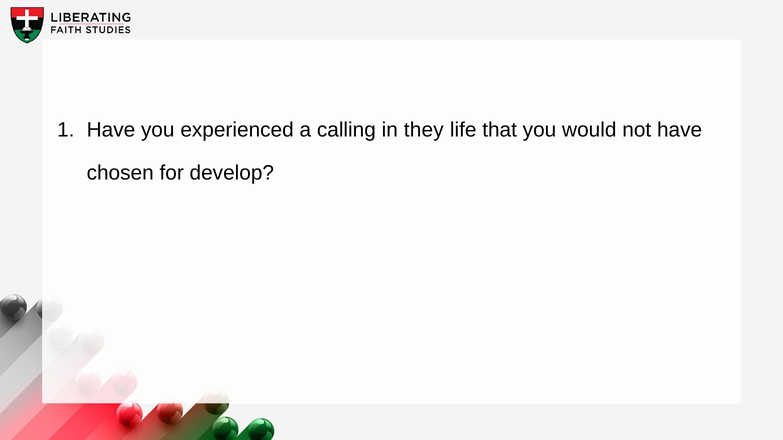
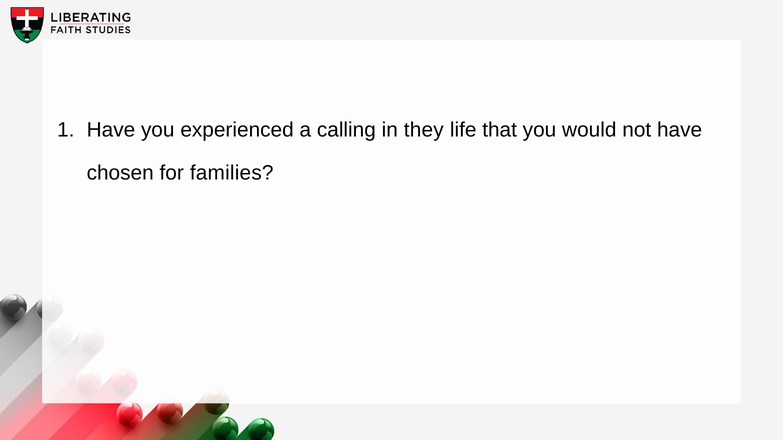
develop: develop -> families (232, 173)
